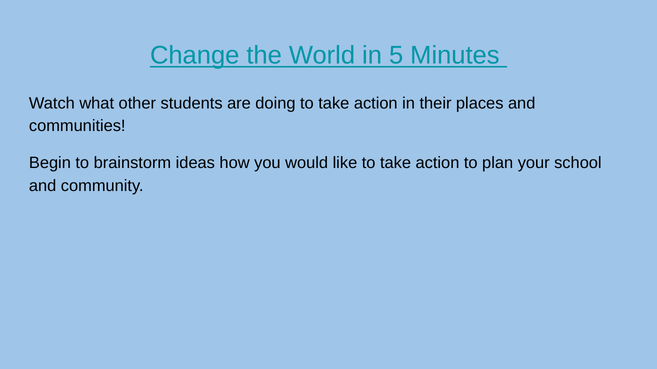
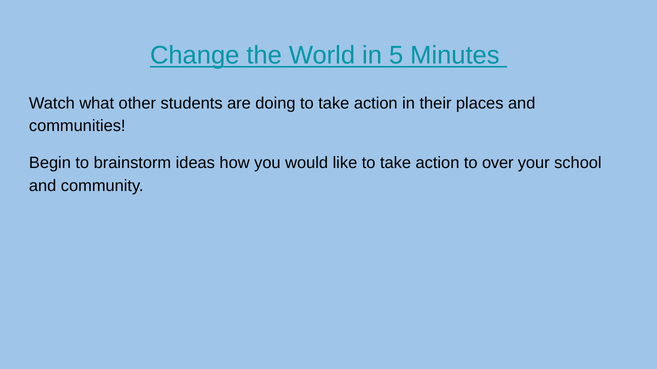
plan: plan -> over (498, 163)
